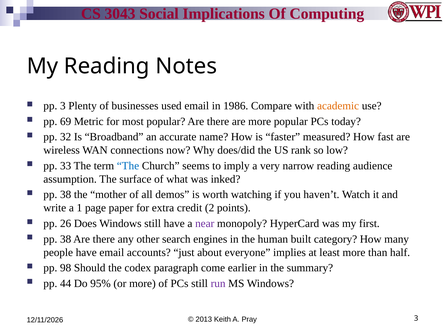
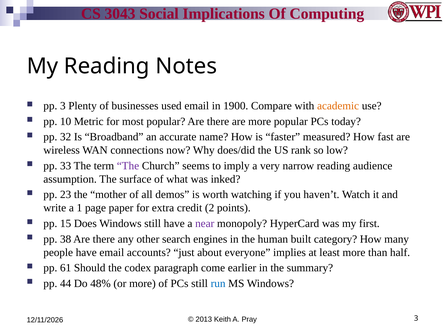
1986: 1986 -> 1900 (236, 106)
69: 69 -> 10 (66, 122)
The colour: blue -> purple (128, 166)
38: 38 -> 23 (66, 195)
26: 26 -> 15 (66, 224)
98: 98 -> 61 (66, 269)
95%: 95% -> 48% (101, 284)
run colour: purple -> blue (218, 284)
